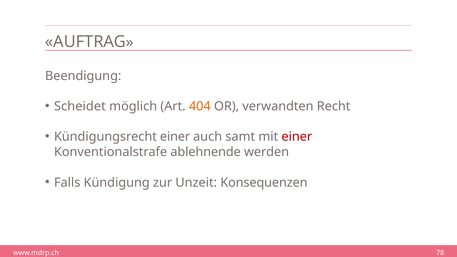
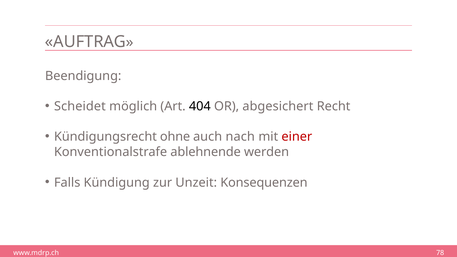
404 colour: orange -> black (200, 106)
verwandten: verwandten -> abgesichert (278, 106)
Kündigungsrecht einer: einer -> ohne (175, 137)
samt: samt -> nach (240, 137)
